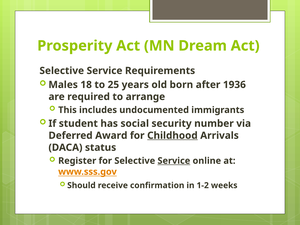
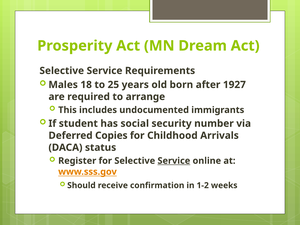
1936: 1936 -> 1927 (234, 85)
Award: Award -> Copies (111, 136)
Childhood underline: present -> none (172, 136)
